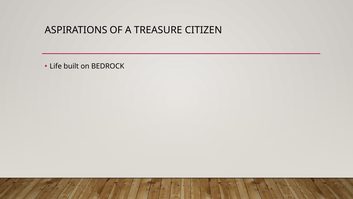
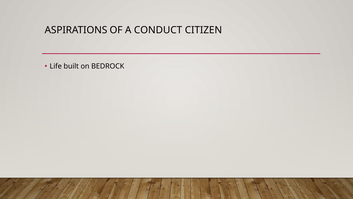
TREASURE: TREASURE -> CONDUCT (158, 30)
